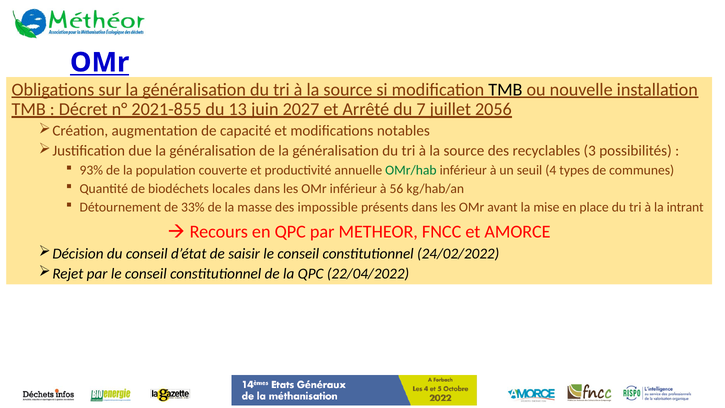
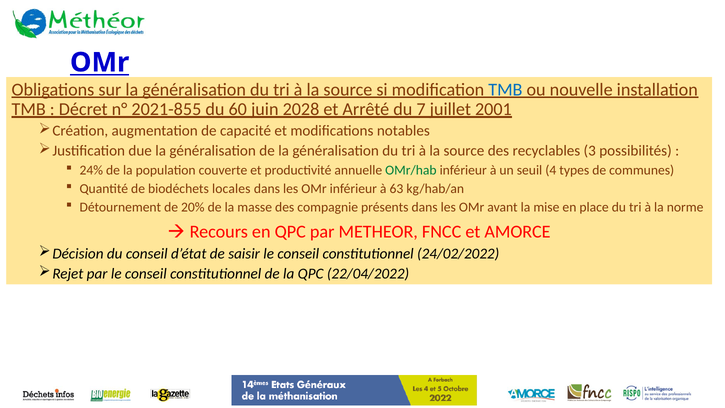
TMB colour: black -> blue (505, 89)
13: 13 -> 60 (238, 109)
2027: 2027 -> 2028 (301, 109)
2056: 2056 -> 2001 (493, 109)
93%: 93% -> 24% (91, 170)
56: 56 -> 63 (396, 189)
33%: 33% -> 20% (193, 207)
impossible: impossible -> compagnie (328, 207)
intrant: intrant -> norme (685, 207)
